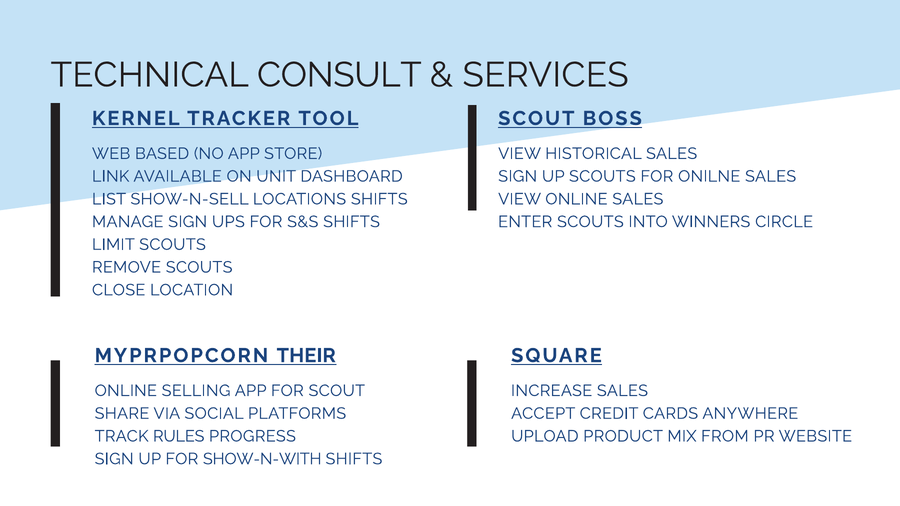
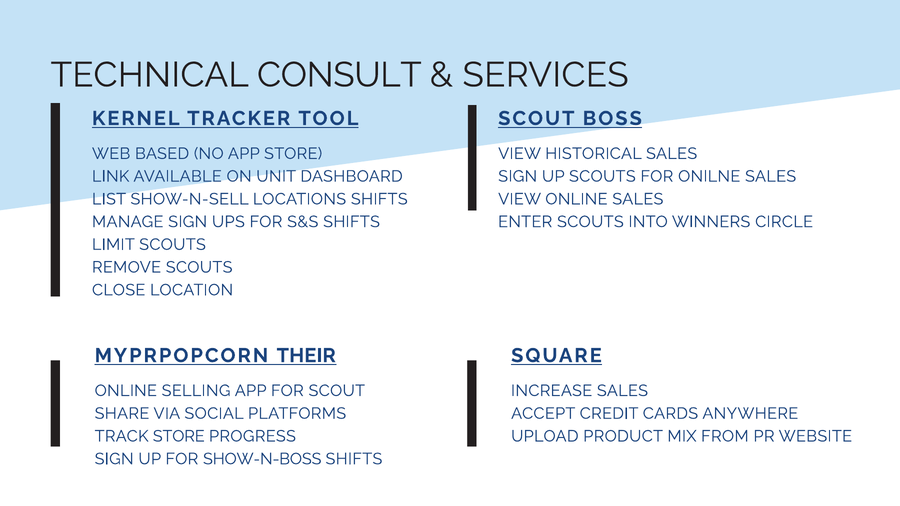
TRACK RULES: RULES -> STORE (179, 436)
SHOW-N-WITH: SHOW-N-WITH -> SHOW-N-BOSS (262, 459)
